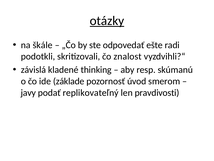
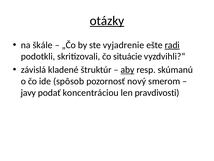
odpovedať: odpovedať -> vyjadrenie (124, 45)
radi underline: none -> present (172, 45)
znalost: znalost -> situácie (128, 56)
thinking: thinking -> štruktúr (96, 70)
aby underline: none -> present (128, 70)
základe: základe -> spôsob (69, 81)
úvod: úvod -> nový (137, 81)
replikovateľný: replikovateľný -> koncentráciou (91, 92)
